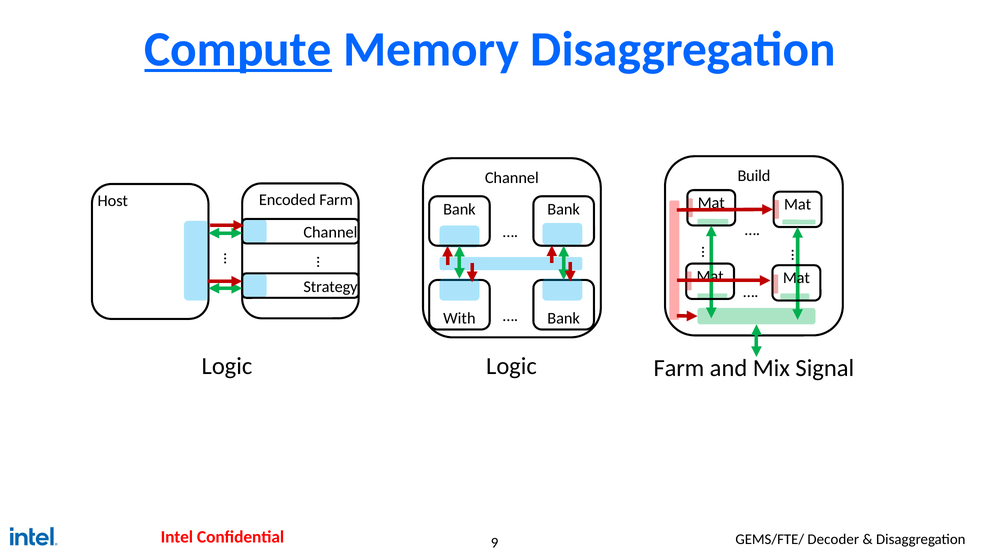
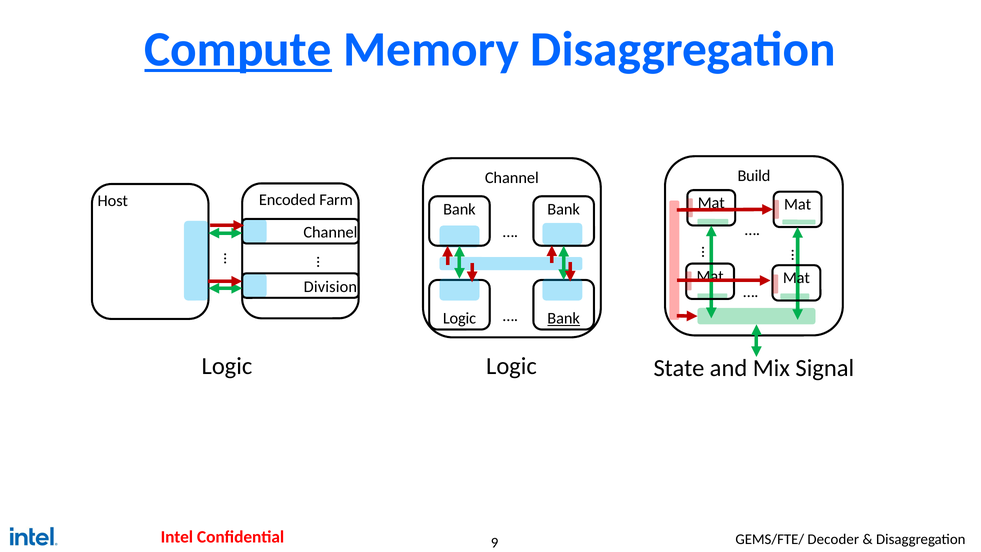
Strategy: Strategy -> Division (330, 287)
Bank underline: none -> present (564, 318)
With: With -> Logic (459, 318)
Farm: Farm -> State (679, 368)
